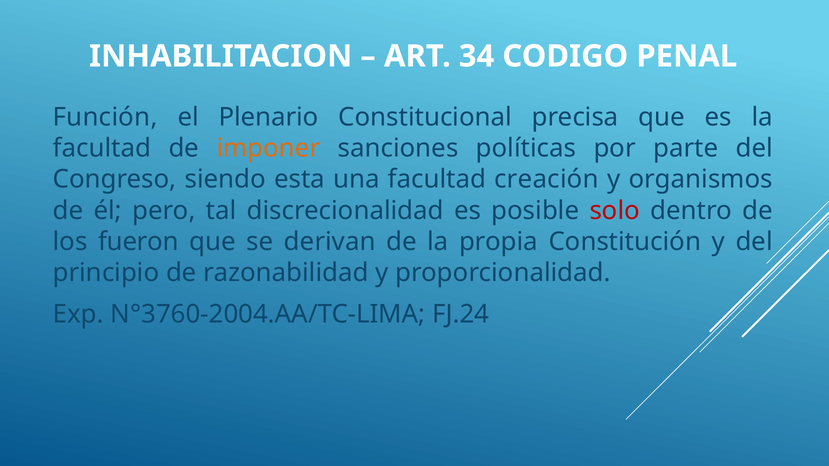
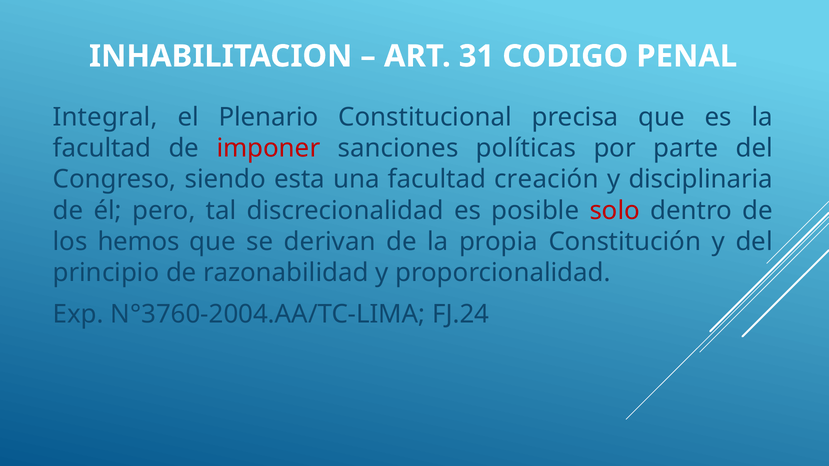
34: 34 -> 31 (477, 56)
Función: Función -> Integral (105, 117)
imponer colour: orange -> red (268, 148)
organismos: organismos -> disciplinaria (701, 180)
fueron: fueron -> hemos (138, 242)
